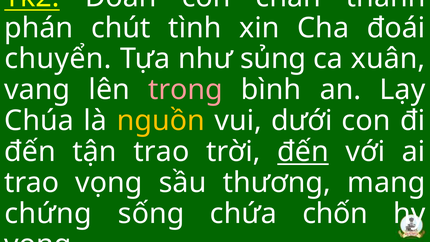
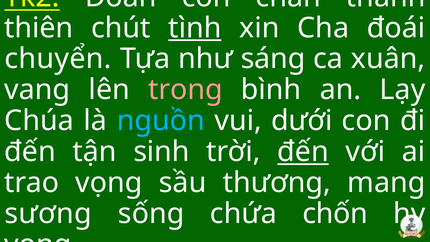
phán: phán -> thiên (39, 28)
tình underline: none -> present (195, 28)
sủng: sủng -> sáng (273, 59)
nguồn colour: yellow -> light blue (161, 121)
tận trao: trao -> sinh (161, 152)
chứng: chứng -> sương (48, 214)
